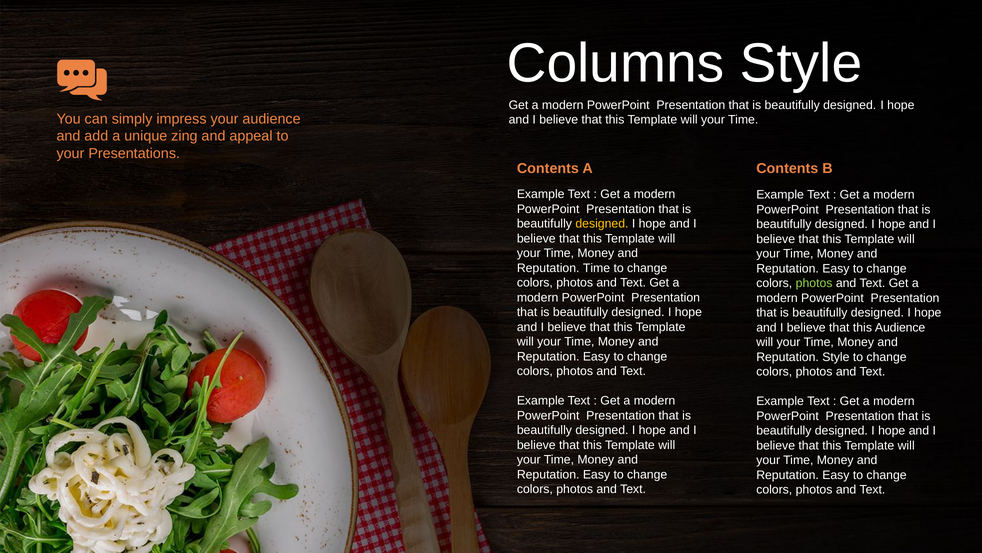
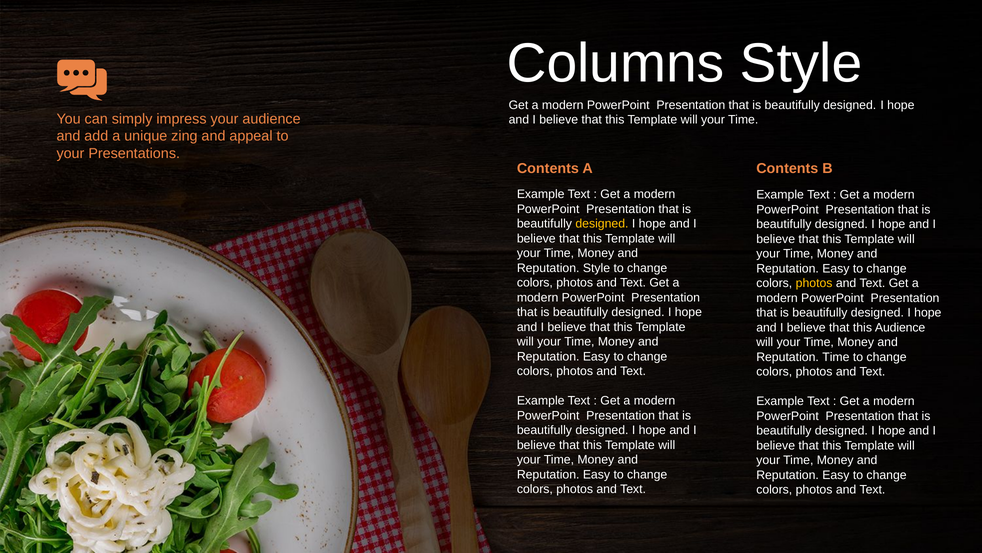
Reputation Time: Time -> Style (597, 268)
photos colour: light green -> yellow (814, 283)
Reputation Style: Style -> Time (836, 357)
